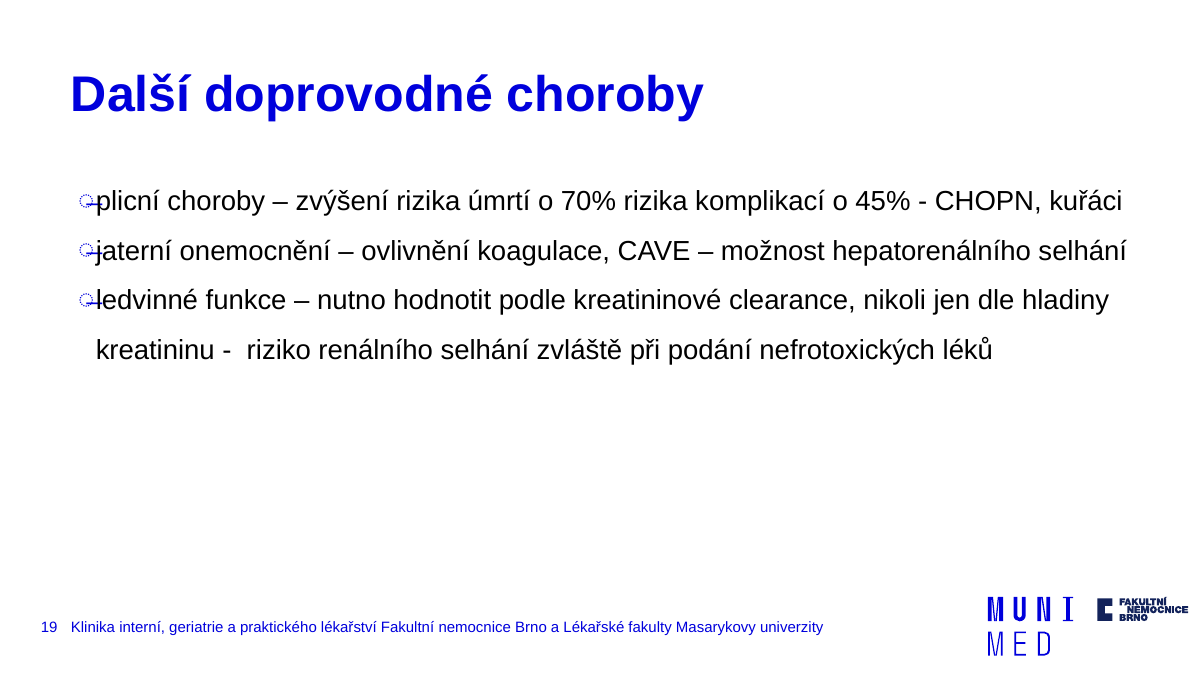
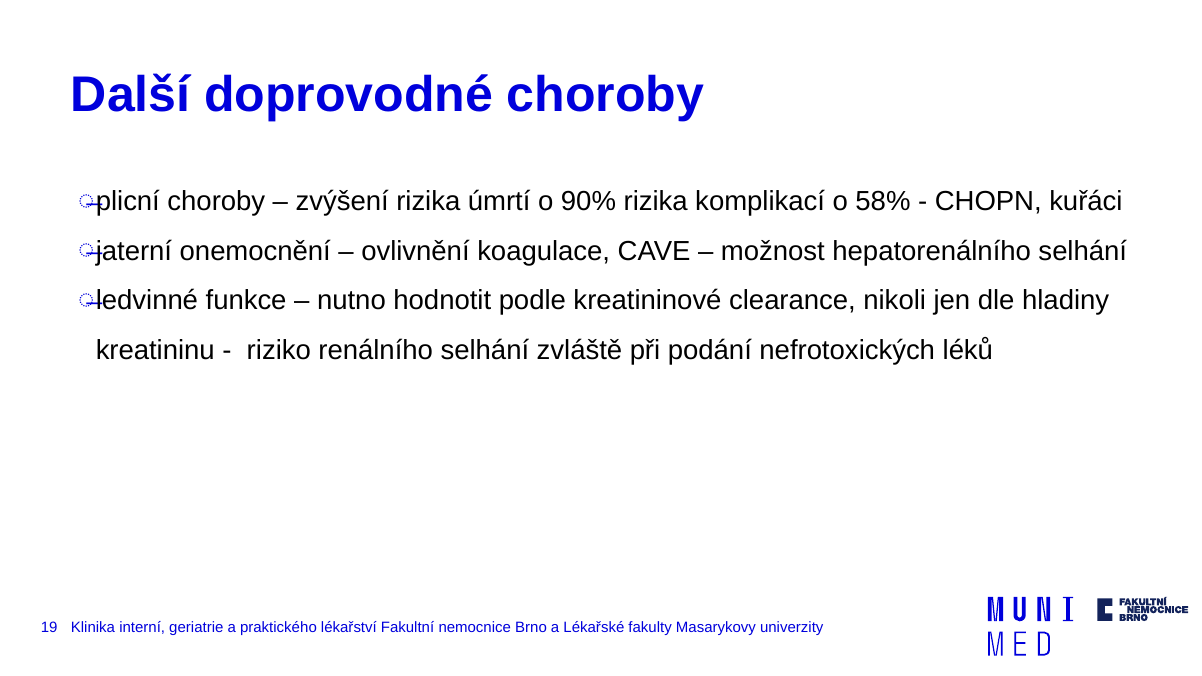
70%: 70% -> 90% (588, 202)
45%: 45% -> 58% (883, 202)
